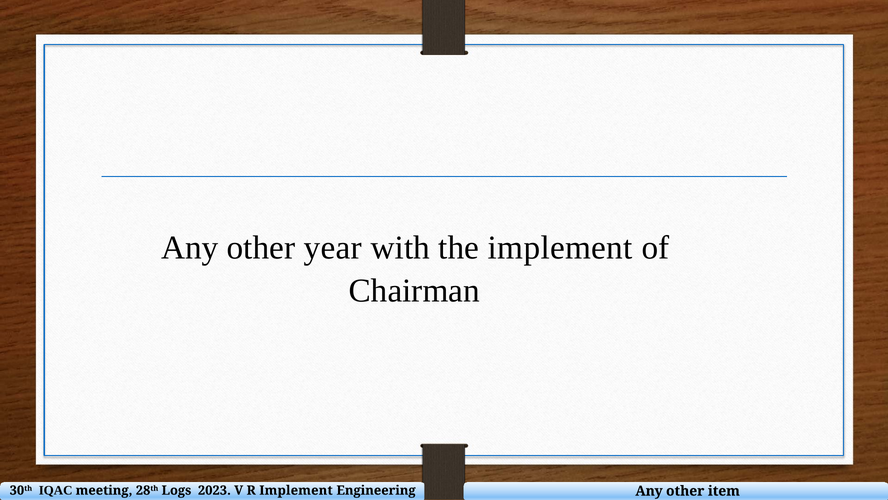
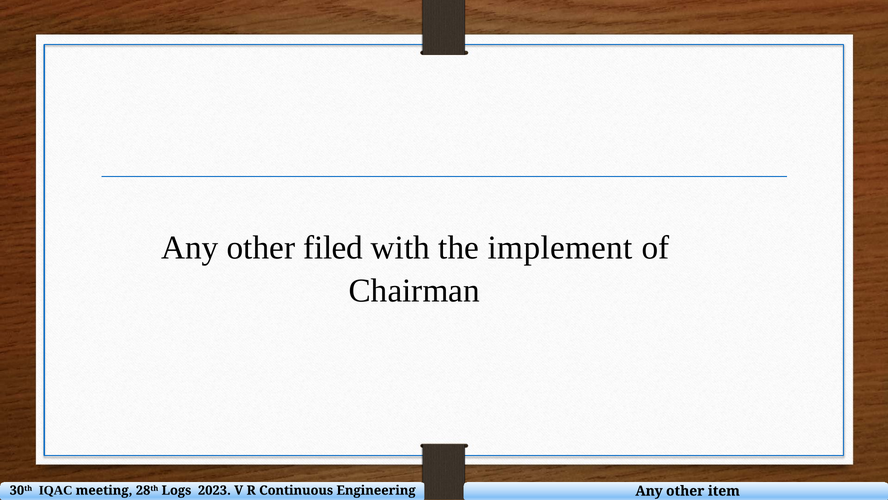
year: year -> filed (333, 247)
R Implement: Implement -> Continuous (296, 490)
